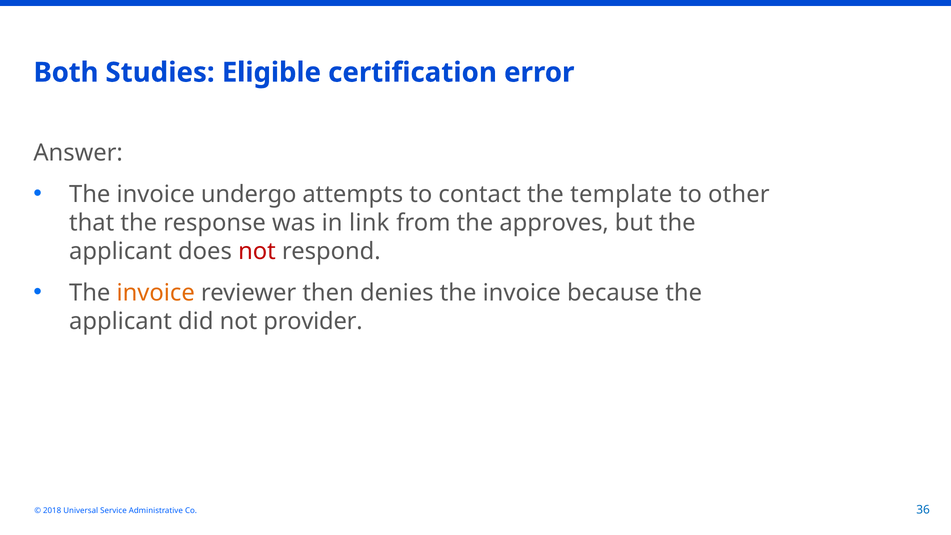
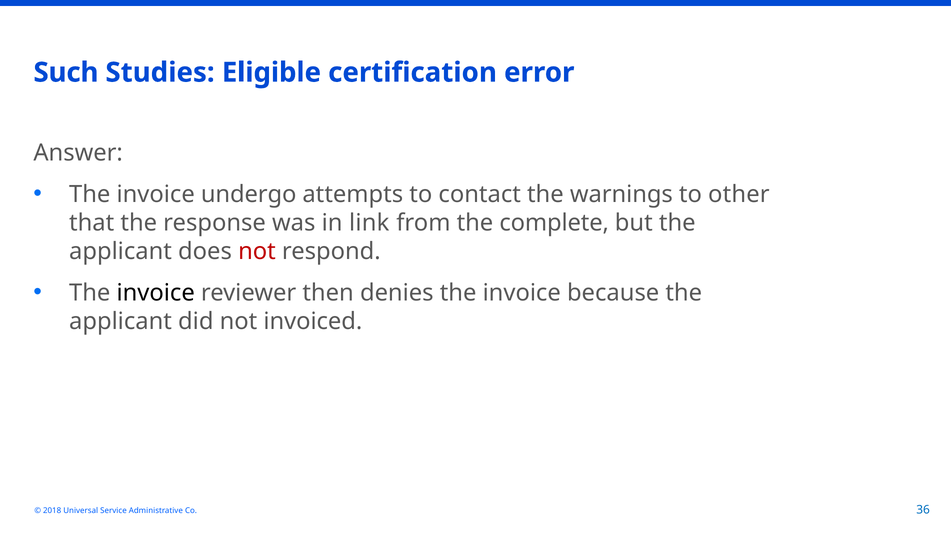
Both: Both -> Such (66, 73)
template: template -> warnings (621, 194)
approves: approves -> complete (554, 223)
invoice colour: orange -> black (156, 293)
provider: provider -> invoiced (313, 321)
